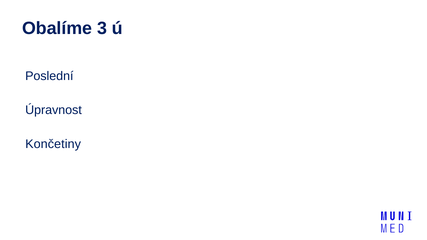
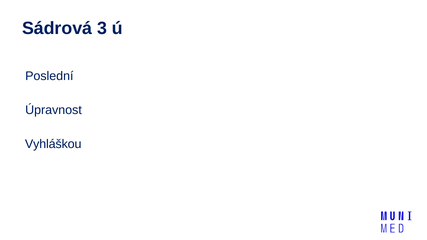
Obalíme: Obalíme -> Sádrová (57, 28)
Končetiny: Končetiny -> Vyhláškou (53, 144)
